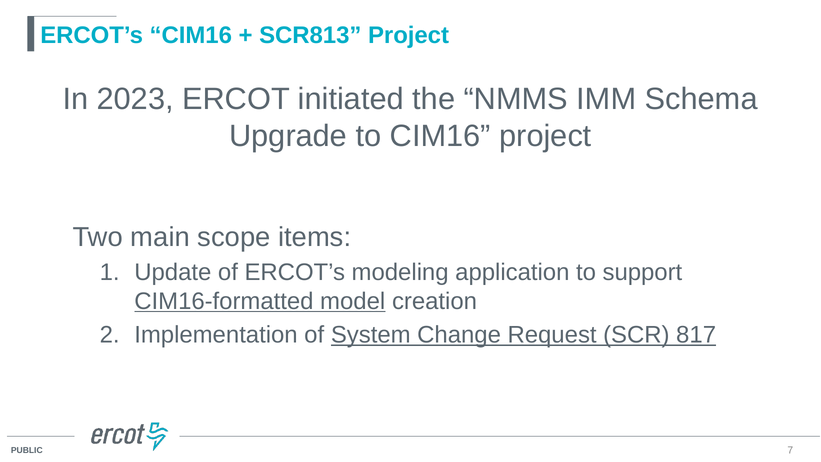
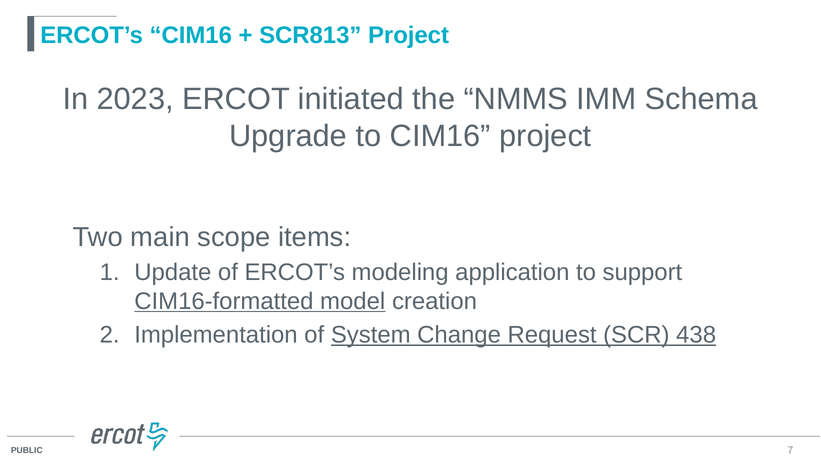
817: 817 -> 438 (696, 335)
